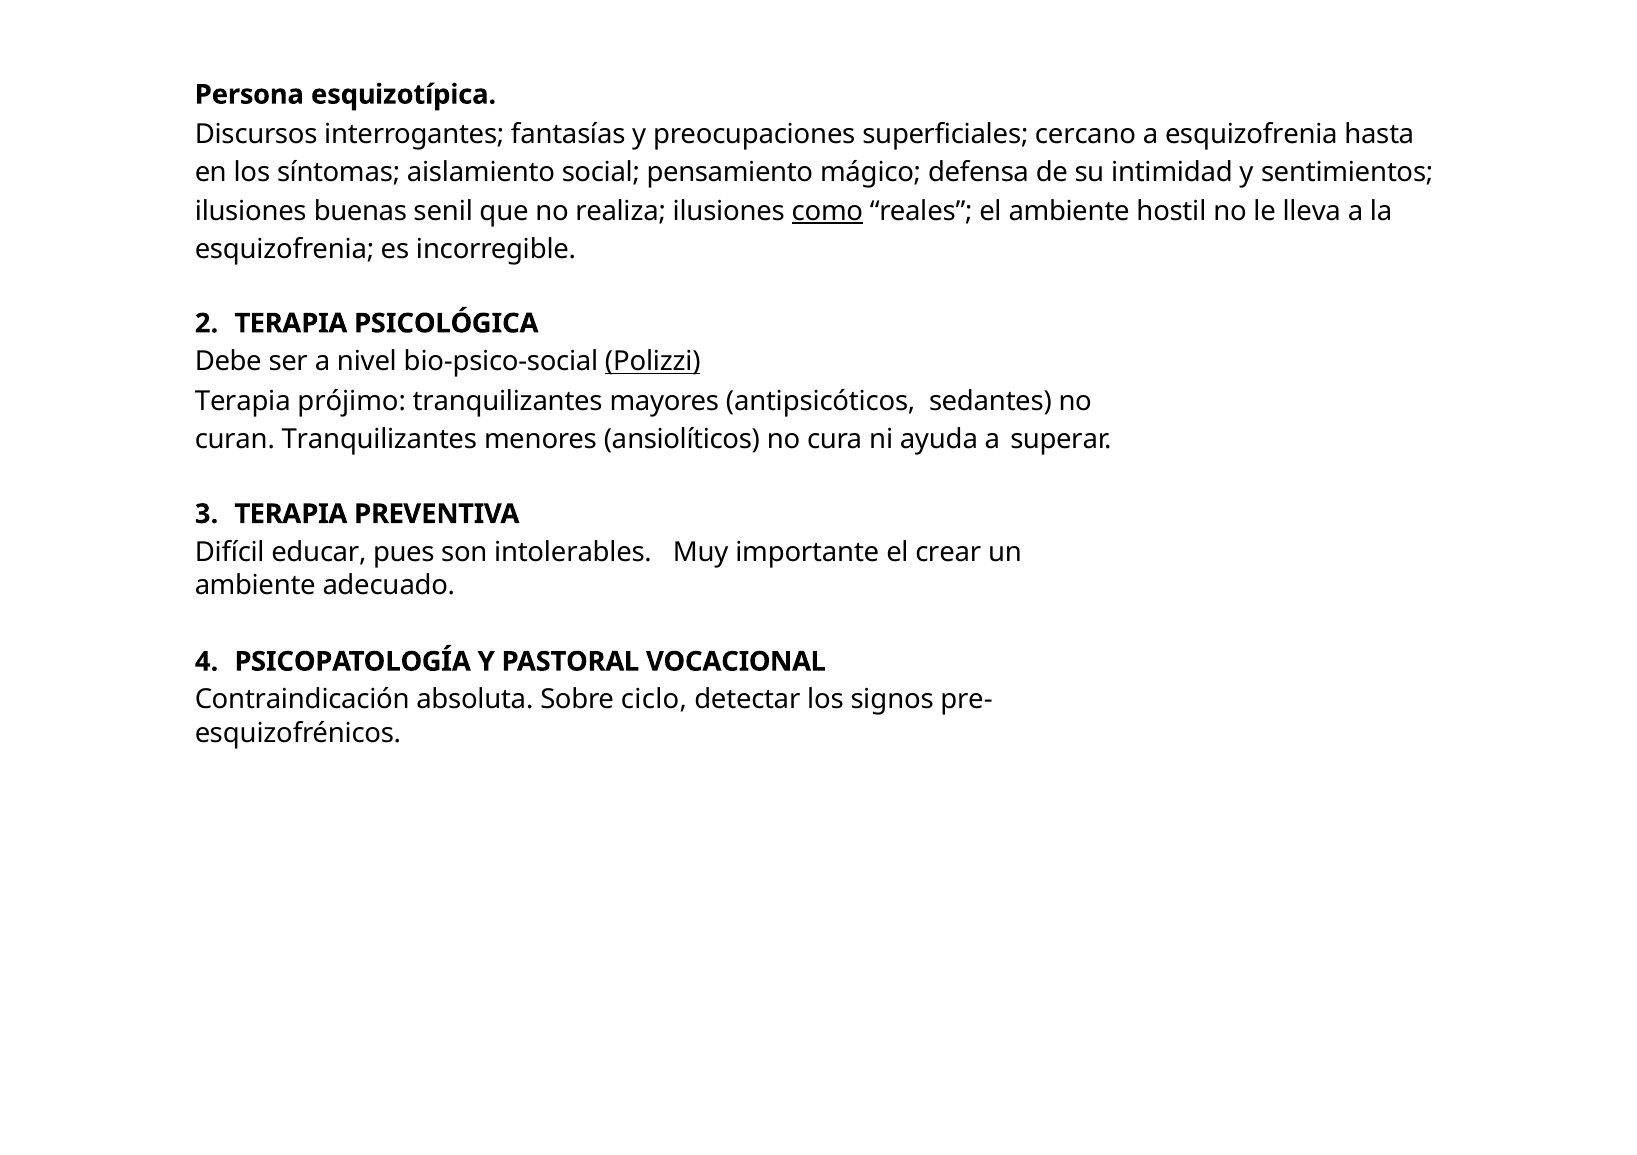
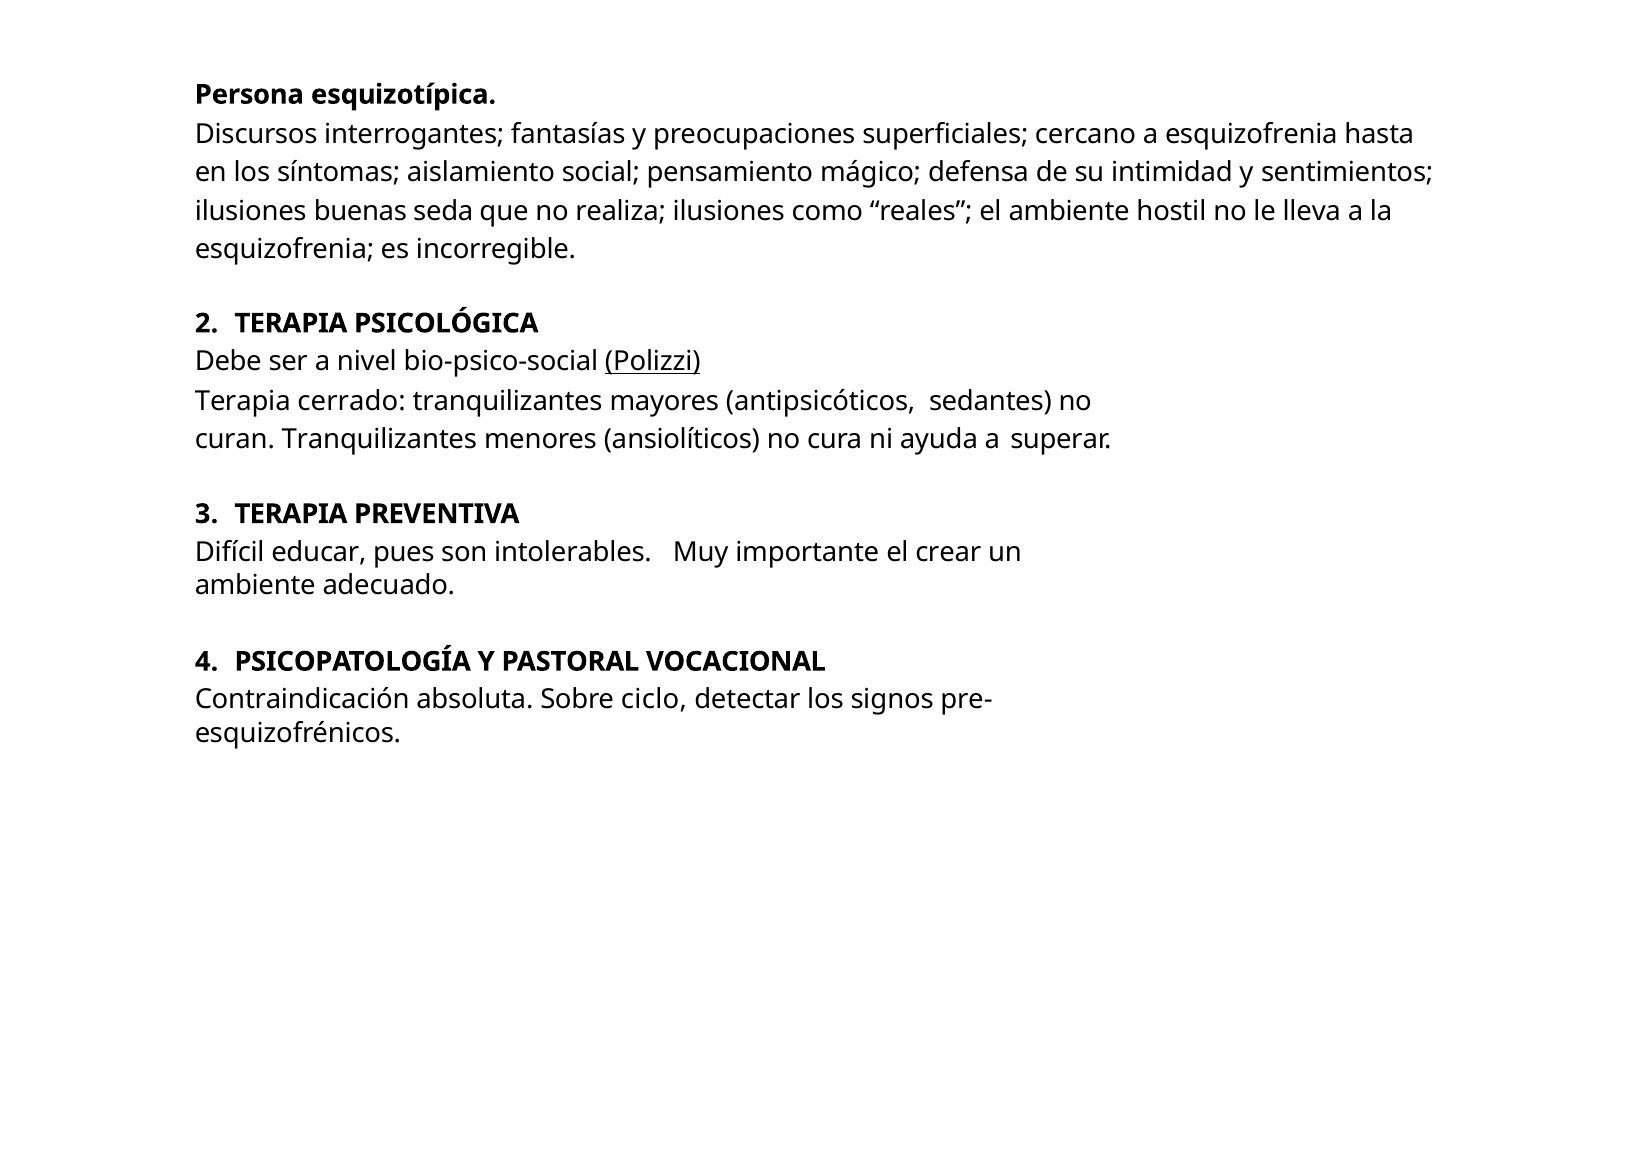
senil: senil -> seda (443, 211)
como underline: present -> none (827, 211)
prójimo: prójimo -> cerrado (352, 402)
